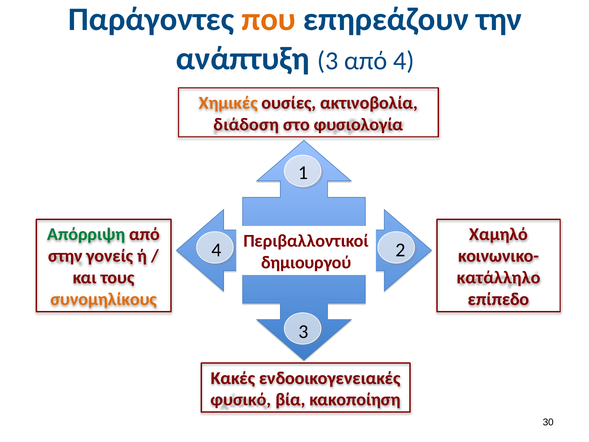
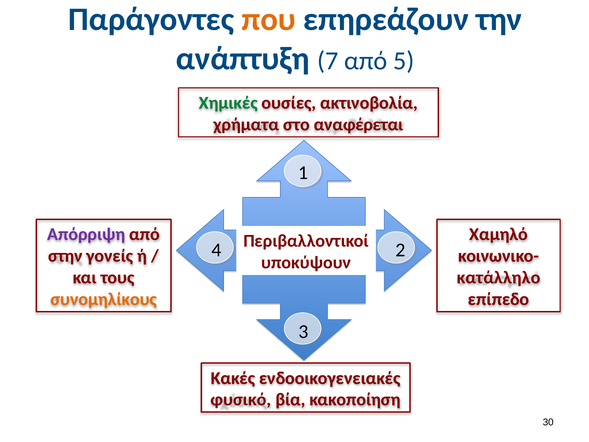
ανάπτυξη 3: 3 -> 7 (328, 61)
από 4: 4 -> 5 (404, 61)
Χημικές colour: orange -> green (228, 103)
διάδοση: διάδοση -> χρήματα (246, 124)
φυσιολογία: φυσιολογία -> αναφέρεται (359, 124)
Απόρριψη colour: green -> purple (86, 234)
δημιουργού: δημιουργού -> υποκύψουν (306, 262)
